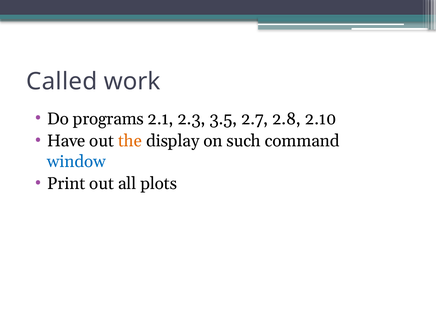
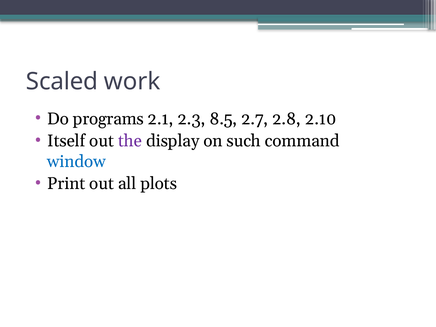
Called: Called -> Scaled (62, 82)
3.5: 3.5 -> 8.5 (223, 119)
Have: Have -> Itself (66, 141)
the colour: orange -> purple (130, 141)
